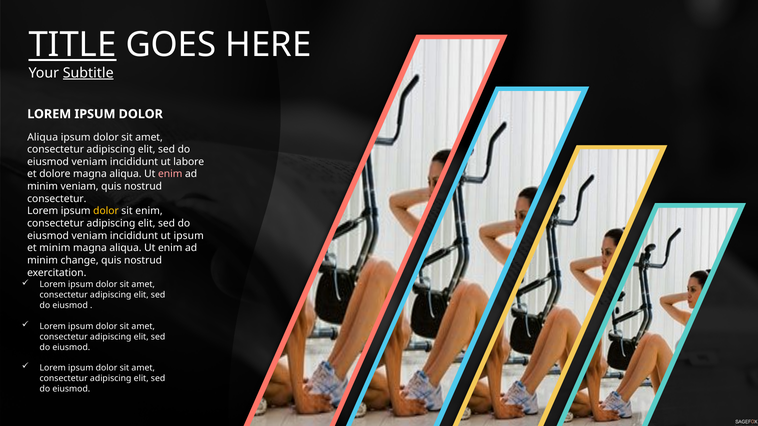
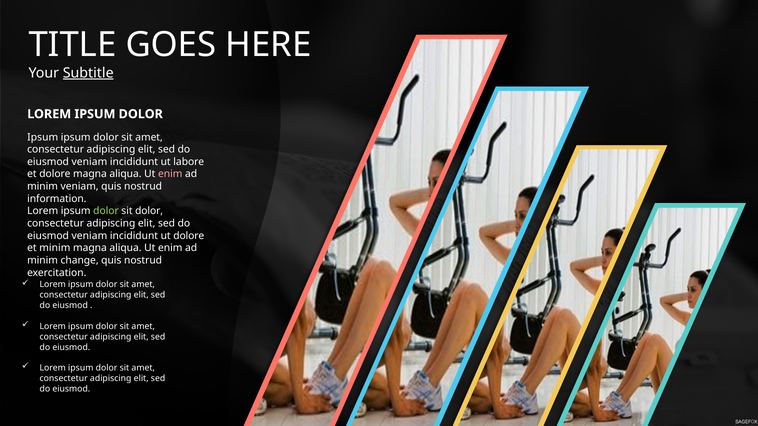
TITLE underline: present -> none (73, 45)
Aliqua: Aliqua -> Ipsum (43, 137)
consectetur: consectetur -> information (57, 199)
dolor colour: yellow -> light green (106, 211)
sit enim: enim -> dolor (149, 211)
ut ipsum: ipsum -> dolore (189, 236)
